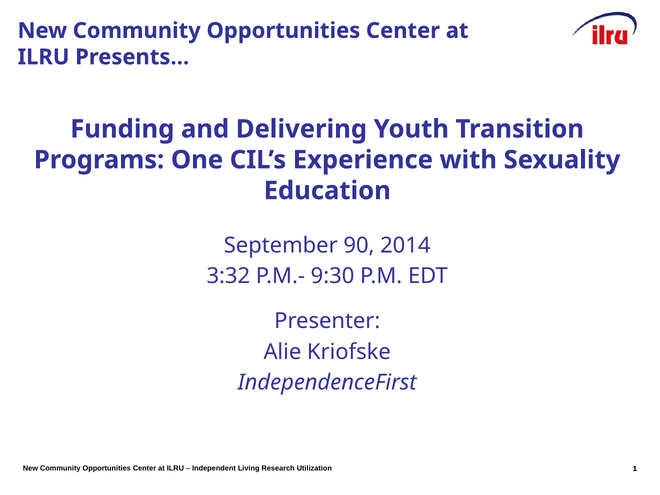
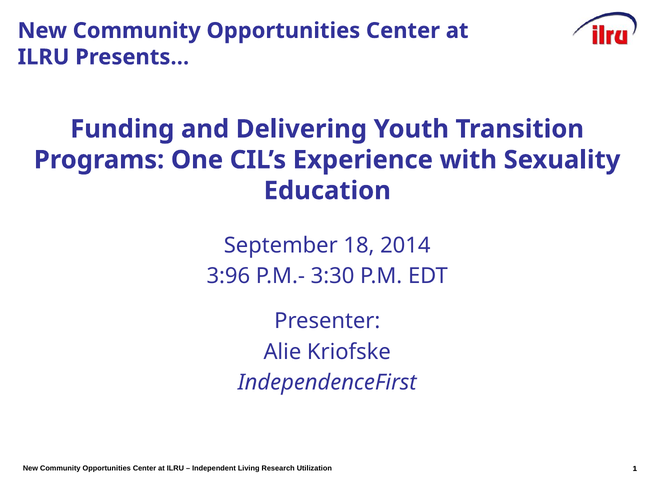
90: 90 -> 18 (359, 245)
3:32: 3:32 -> 3:96 (228, 276)
9:30: 9:30 -> 3:30 (333, 276)
